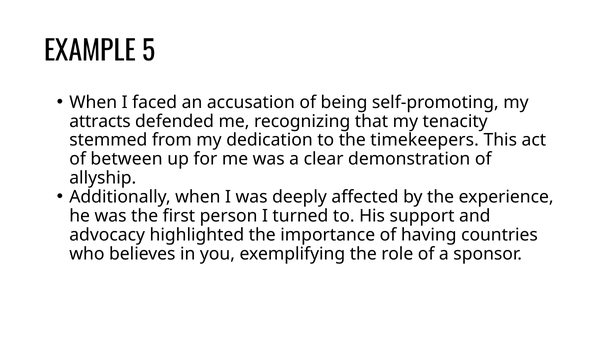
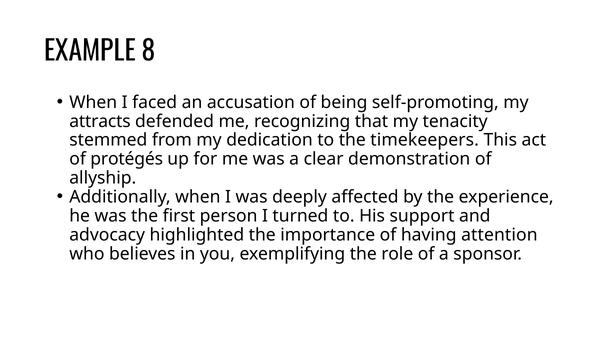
5: 5 -> 8 (149, 52)
between: between -> protégés (127, 159)
countries: countries -> attention (499, 235)
